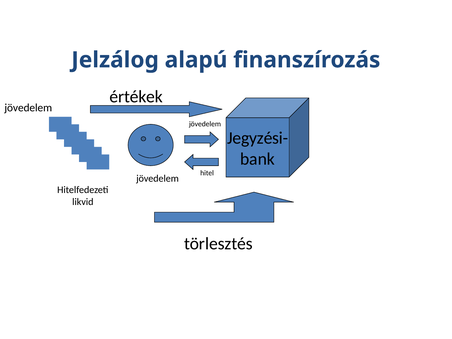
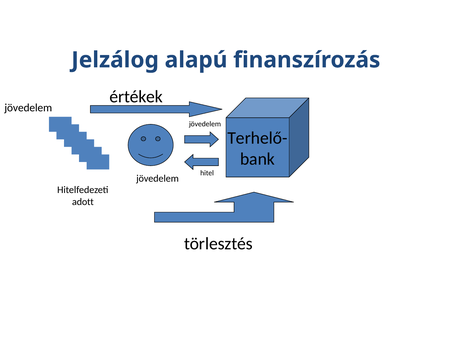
Jegyzési-: Jegyzési- -> Terhelő- (258, 138)
likvid: likvid -> adott (83, 202)
